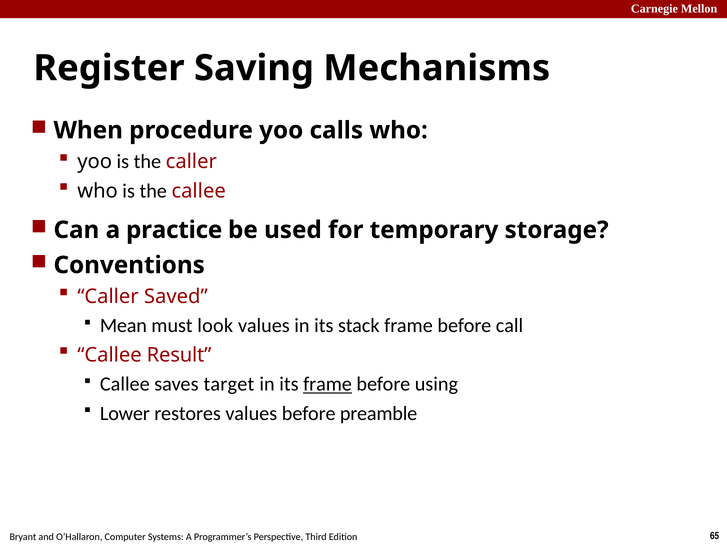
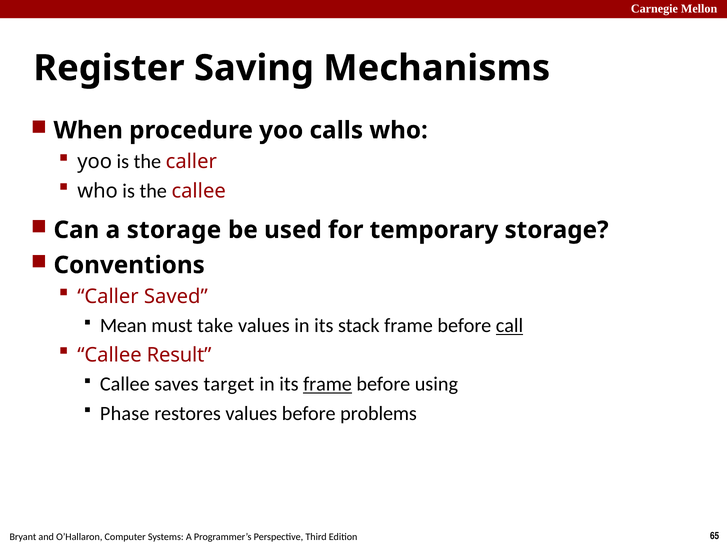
a practice: practice -> storage (174, 230)
look: look -> take (215, 326)
call underline: none -> present (509, 326)
Lower: Lower -> Phase (125, 414)
preamble: preamble -> problems (379, 414)
